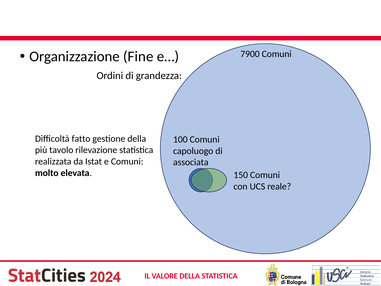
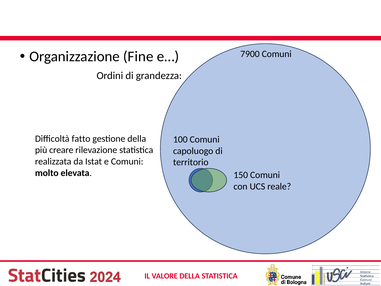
tavolo: tavolo -> creare (61, 150)
associata: associata -> territorio (191, 162)
